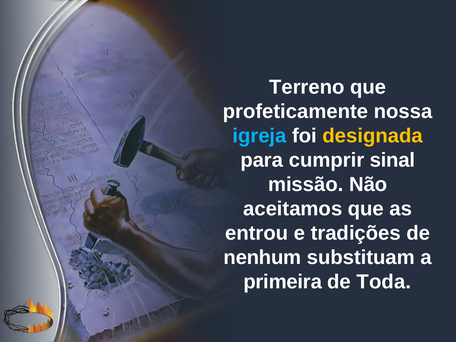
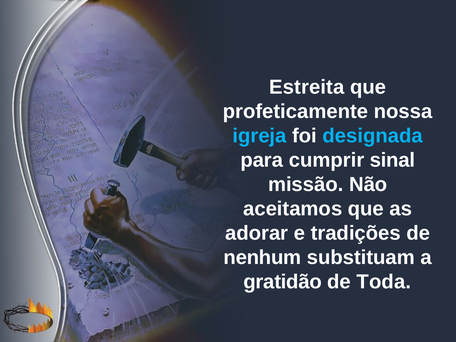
Terreno: Terreno -> Estreita (307, 87)
designada colour: yellow -> light blue (373, 136)
entrou: entrou -> adorar (257, 233)
primeira: primeira -> gratidão (283, 282)
